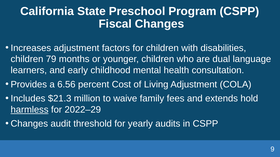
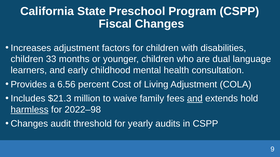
79: 79 -> 33 (51, 59)
and underline: none -> present (195, 99)
2022–29: 2022–29 -> 2022–98 (83, 110)
